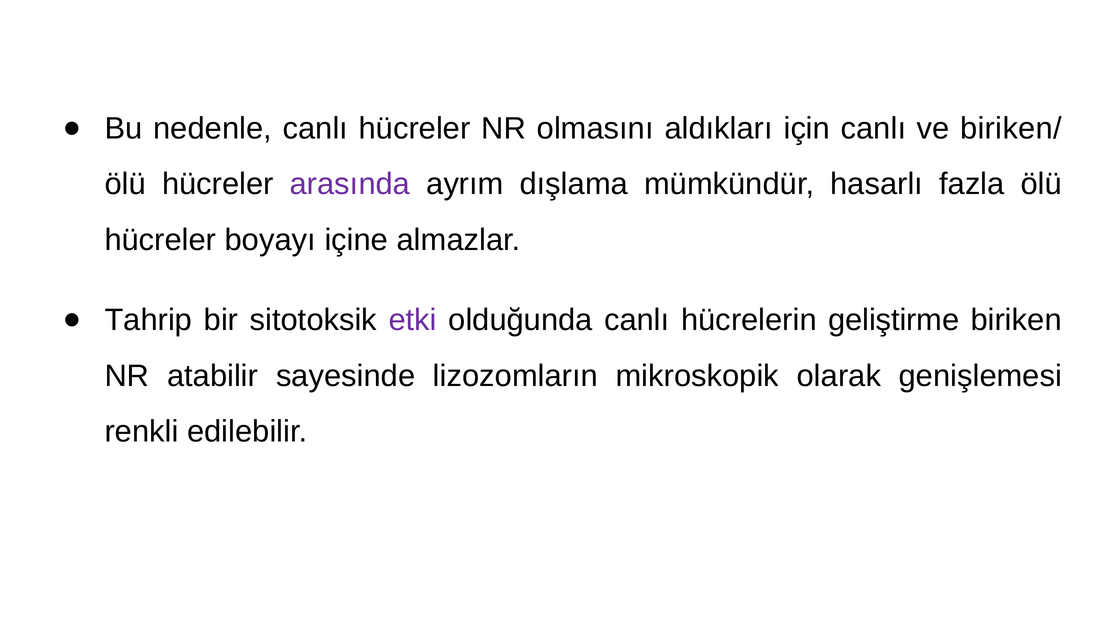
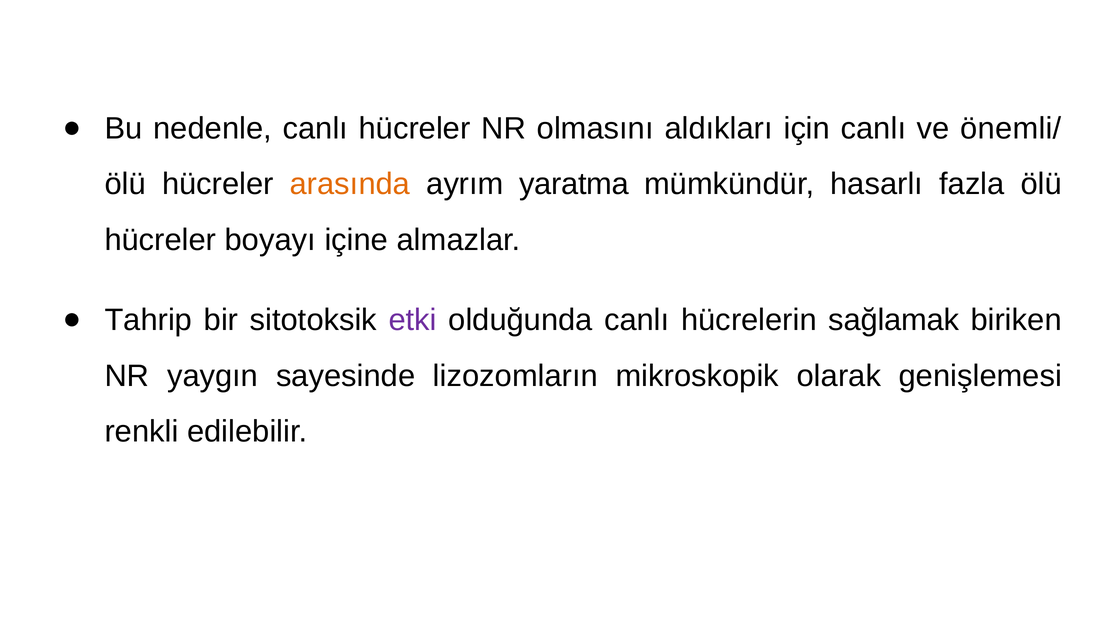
biriken/: biriken/ -> önemli/ (1011, 128)
arasında colour: purple -> orange (350, 184)
dışlama: dışlama -> yaratma (574, 184)
geliştirme: geliştirme -> sağlamak (894, 320)
atabilir: atabilir -> yaygın (213, 376)
